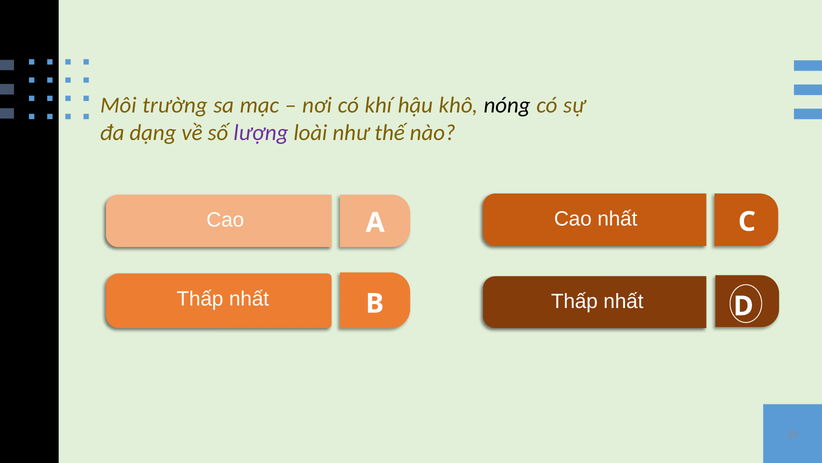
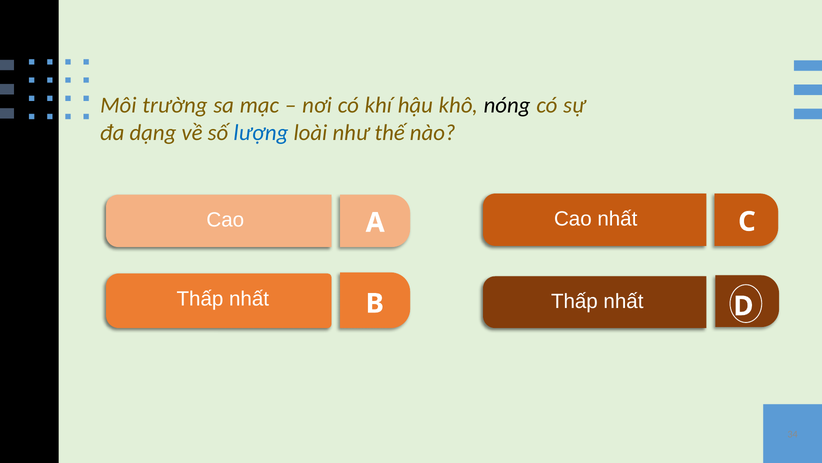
lượng colour: purple -> blue (261, 133)
